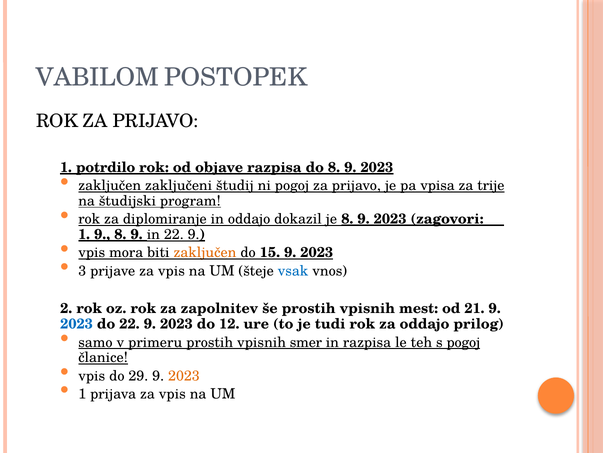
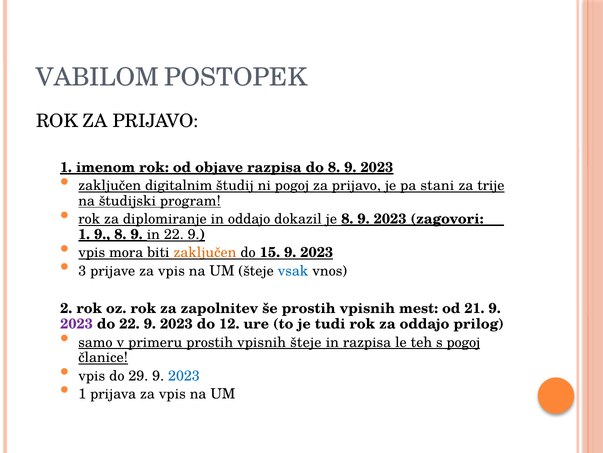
potrdilo: potrdilo -> imenom (106, 167)
zaključeni: zaključeni -> digitalnim (179, 185)
vpisa: vpisa -> stani (437, 185)
2023 colour: blue -> purple (77, 324)
vpisnih smer: smer -> šteje (306, 342)
2023 colour: orange -> blue (184, 375)
